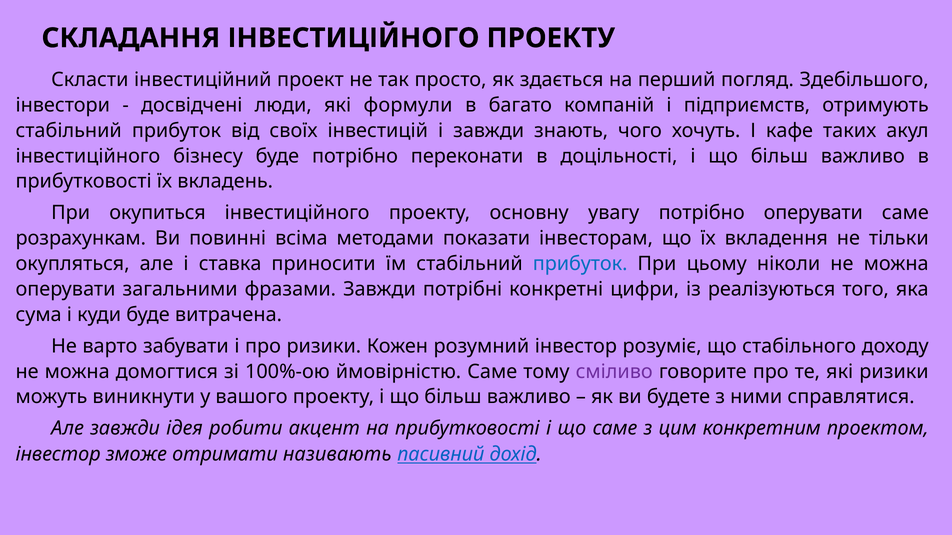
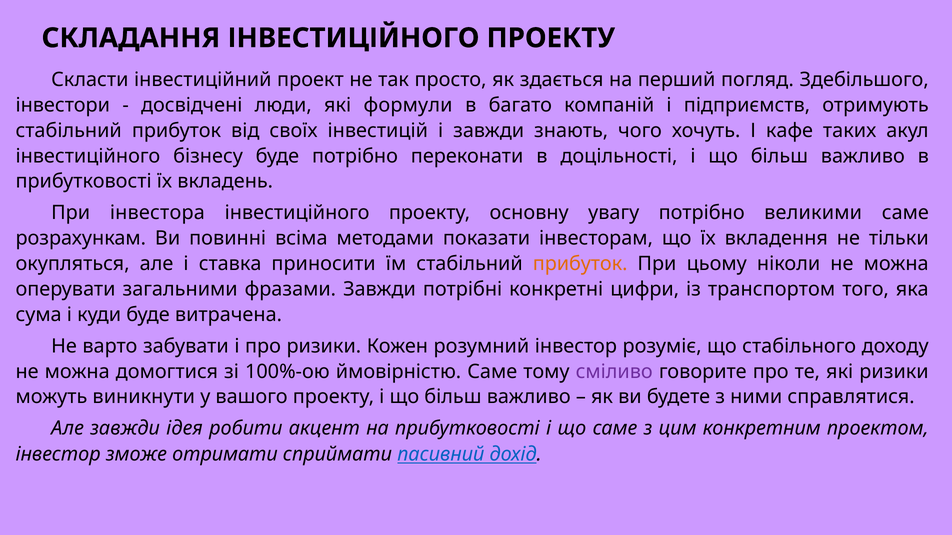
окупиться: окупиться -> інвестора (157, 213)
потрібно оперувати: оперувати -> великими (813, 213)
прибуток colour: blue -> orange (580, 264)
реалізуються: реалізуються -> транспортом (772, 289)
називають: називають -> сприймати (337, 454)
